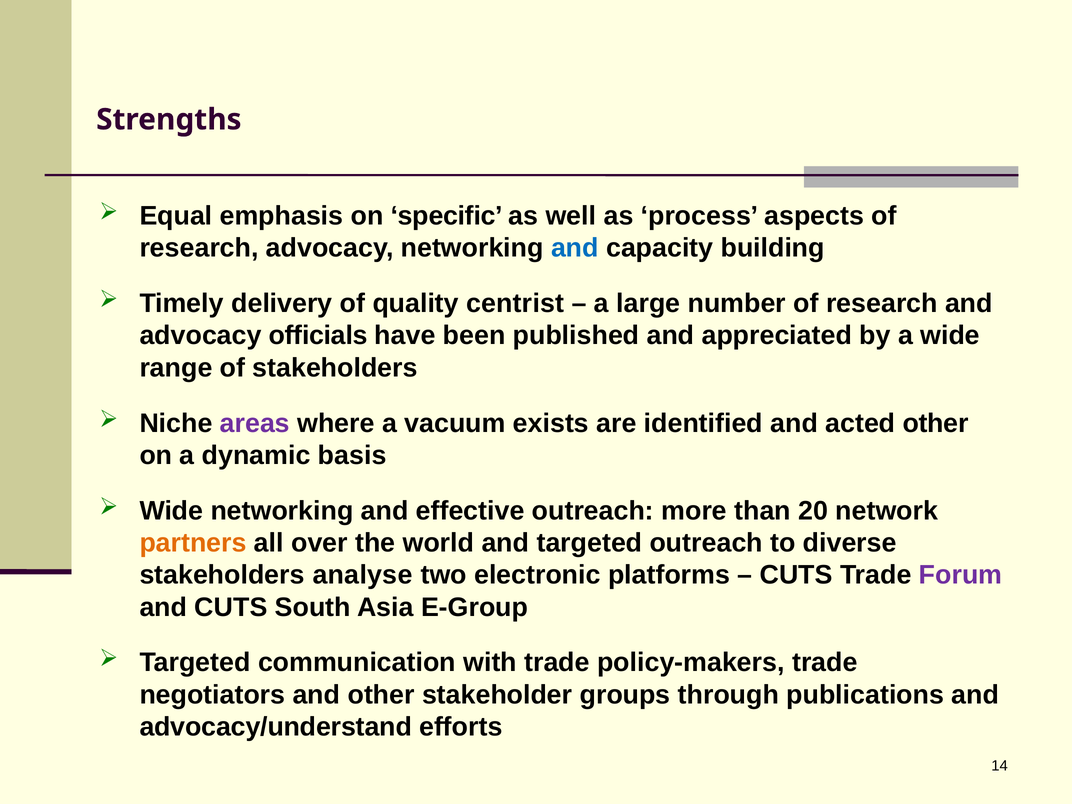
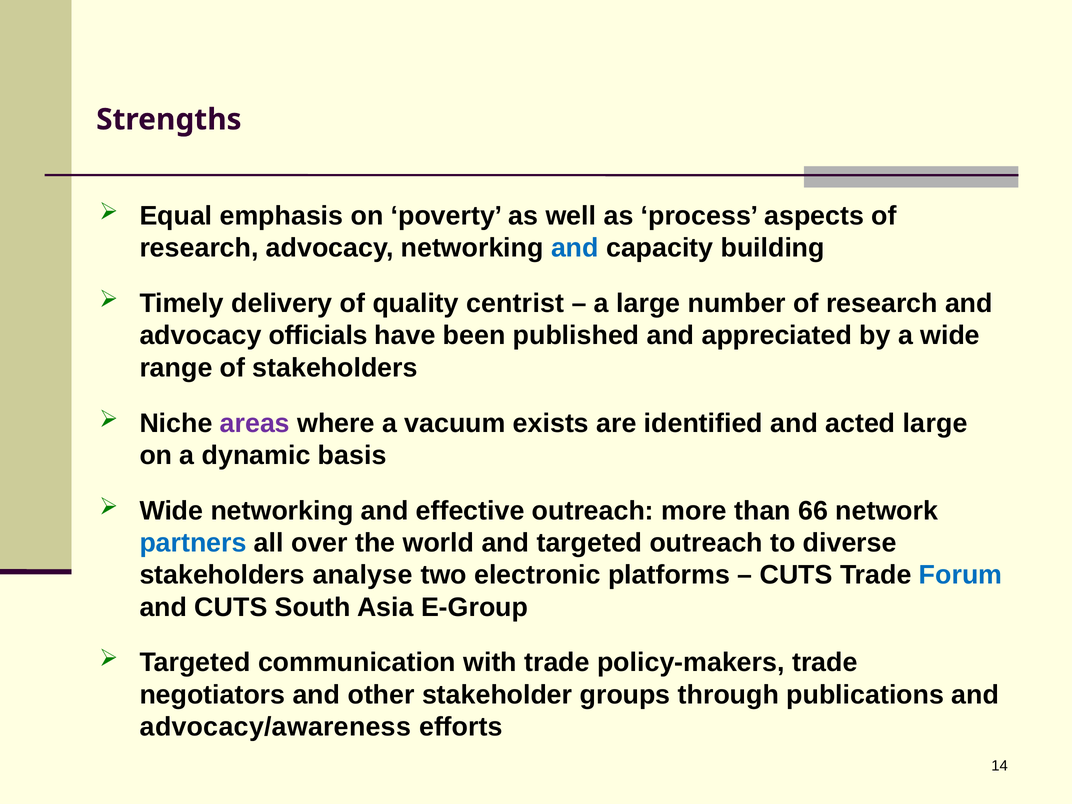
specific: specific -> poverty (447, 216)
acted other: other -> large (935, 423)
20: 20 -> 66 (813, 511)
partners colour: orange -> blue (193, 543)
Forum colour: purple -> blue (961, 575)
advocacy/understand: advocacy/understand -> advocacy/awareness (275, 727)
